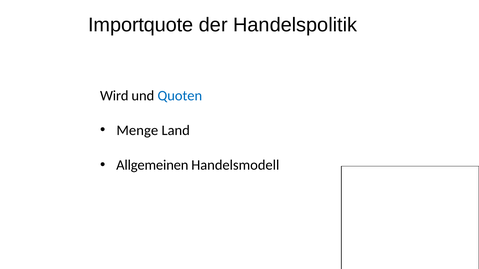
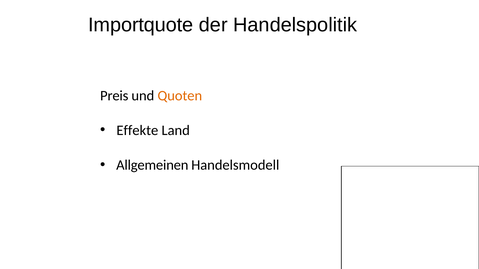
Wird: Wird -> Preis (114, 96)
Quoten colour: blue -> orange (180, 96)
Menge: Menge -> Effekte (137, 131)
